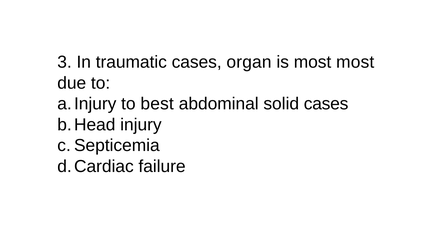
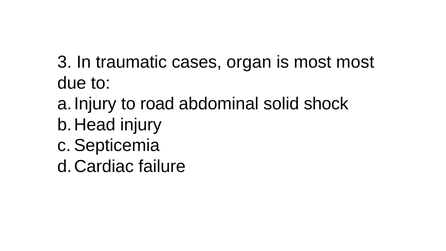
best: best -> road (157, 104)
solid cases: cases -> shock (326, 104)
